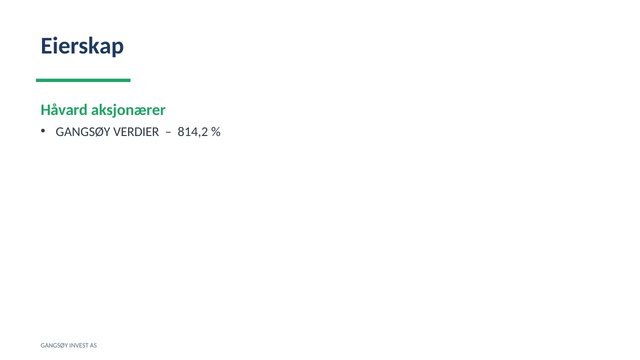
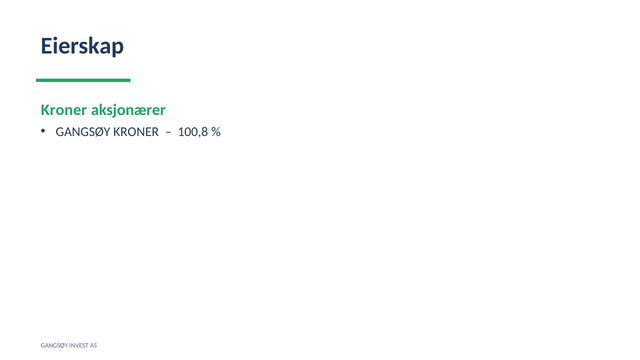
Håvard: Håvard -> Kroner (64, 110)
GANGSØY VERDIER: VERDIER -> KRONER (136, 132)
814,2: 814,2 -> 100,8 (193, 132)
